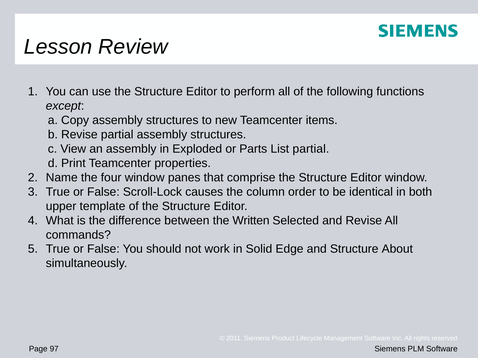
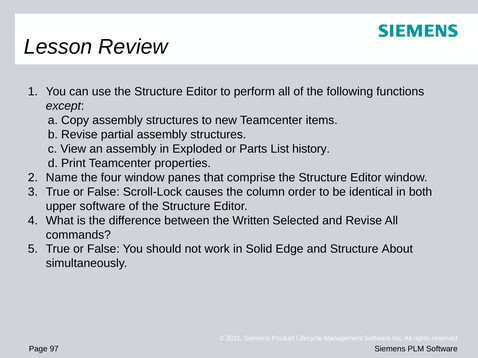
List partial: partial -> history (311, 149)
upper template: template -> software (103, 206)
